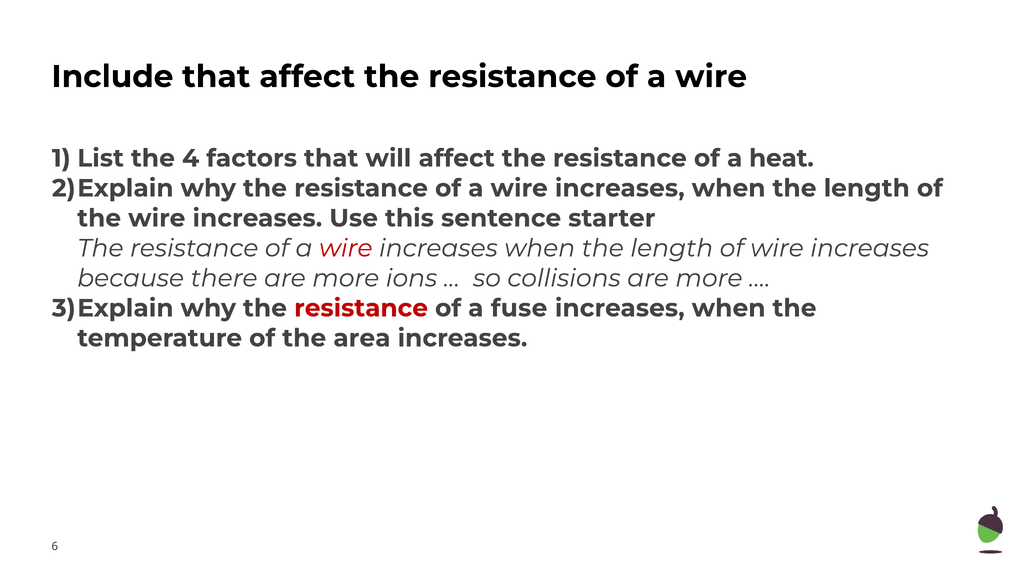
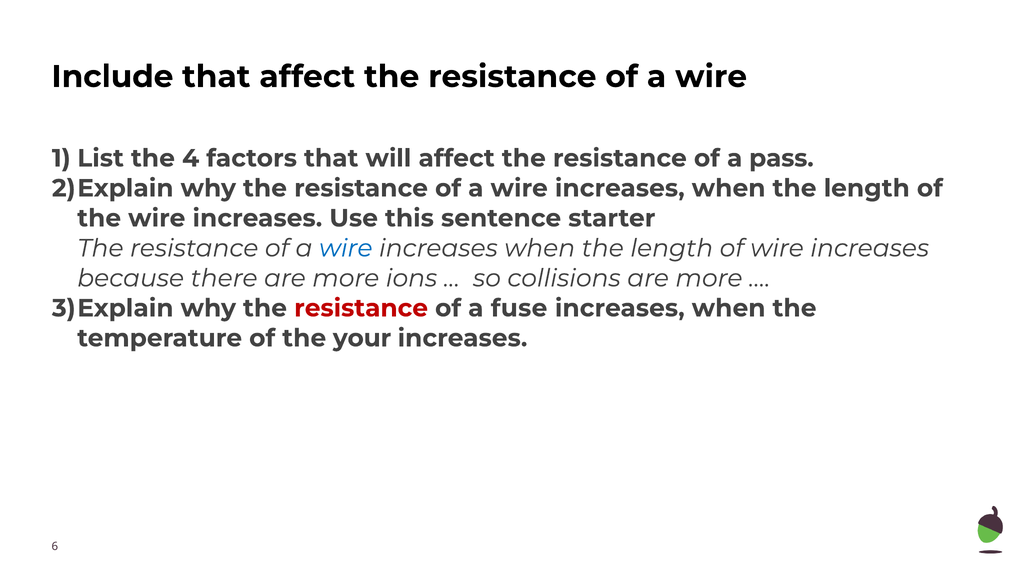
heat: heat -> pass (781, 158)
wire colour: red -> blue (346, 248)
area: area -> your (362, 338)
